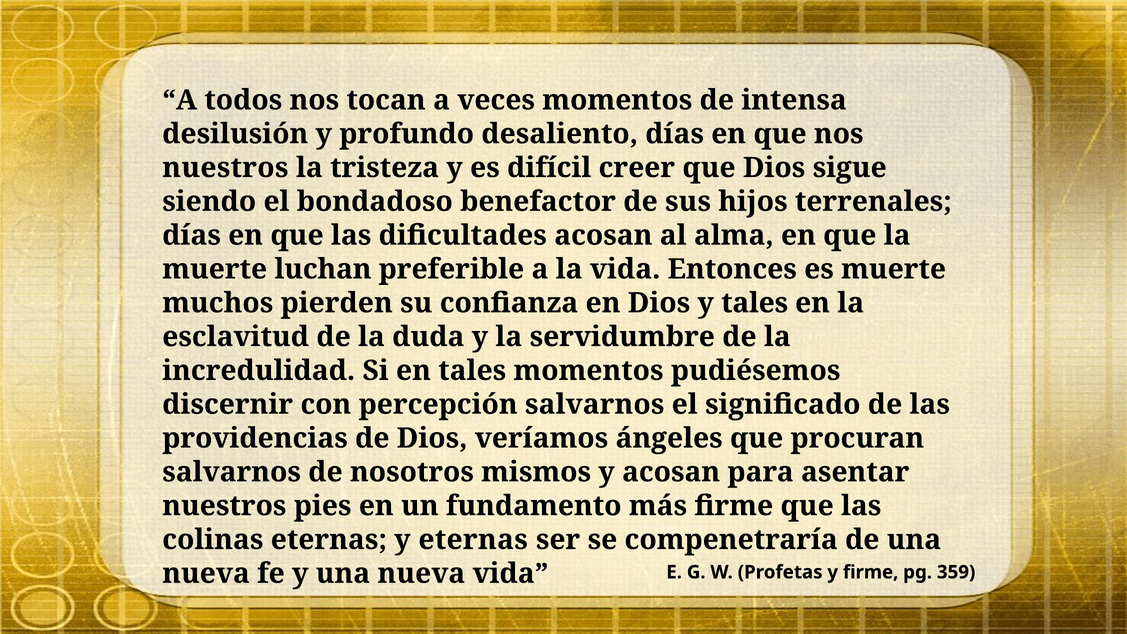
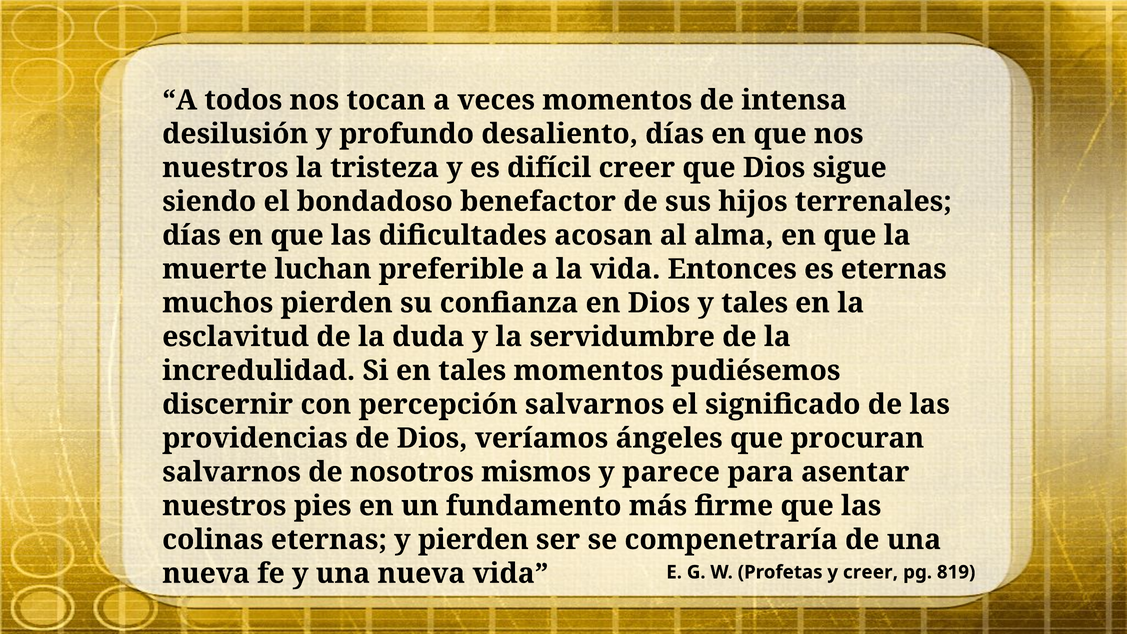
es muerte: muerte -> eternas (894, 269)
y acosan: acosan -> parece (671, 472)
y eternas: eternas -> pierden (473, 540)
y firme: firme -> creer (870, 572)
359: 359 -> 819 (956, 572)
